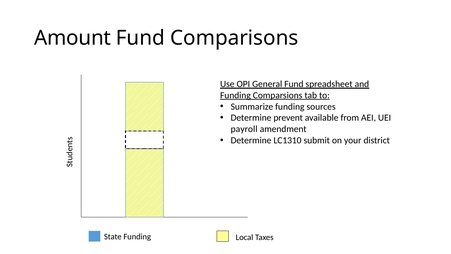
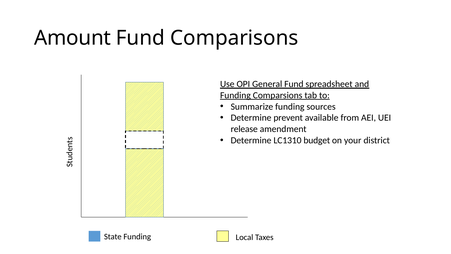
payroll: payroll -> release (244, 129)
submit: submit -> budget (317, 140)
